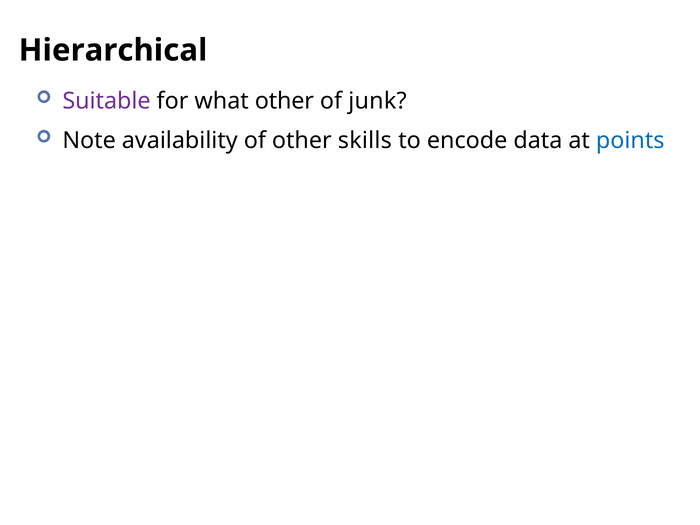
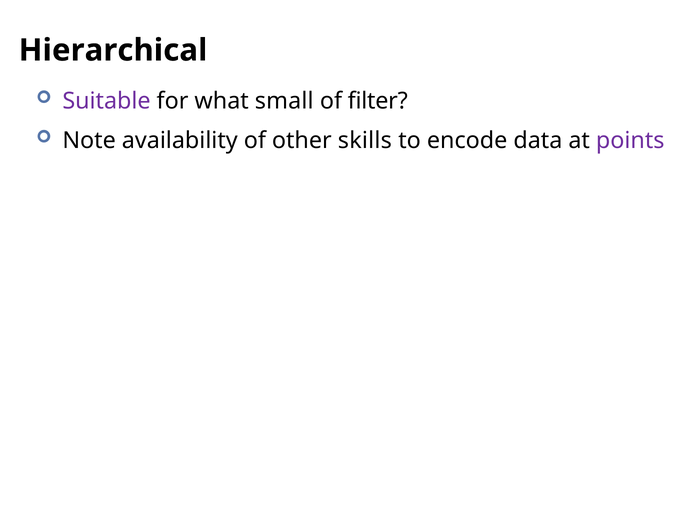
what other: other -> small (284, 101)
junk: junk -> filter (378, 101)
points colour: blue -> purple (630, 140)
